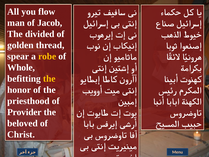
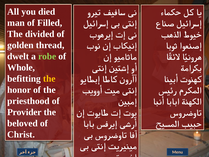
flow: flow -> died (47, 12)
Jacob: Jacob -> Filled (50, 23)
spear: spear -> dwelt (18, 56)
robe colour: yellow -> light green (47, 56)
